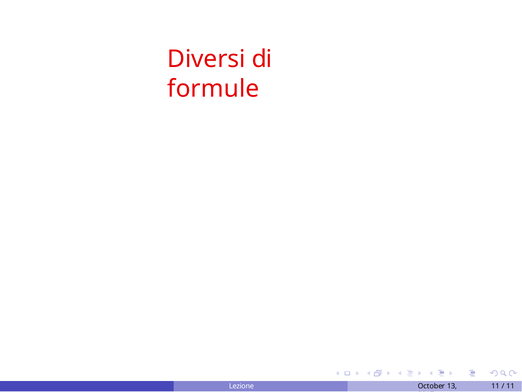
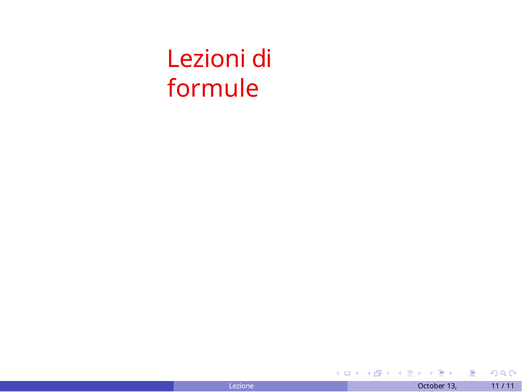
Diversi: Diversi -> Lezioni (206, 59)
